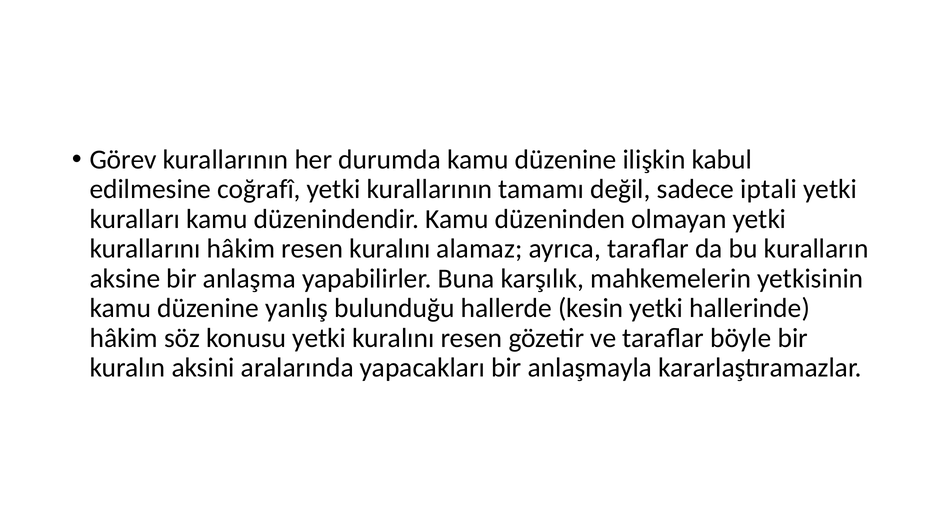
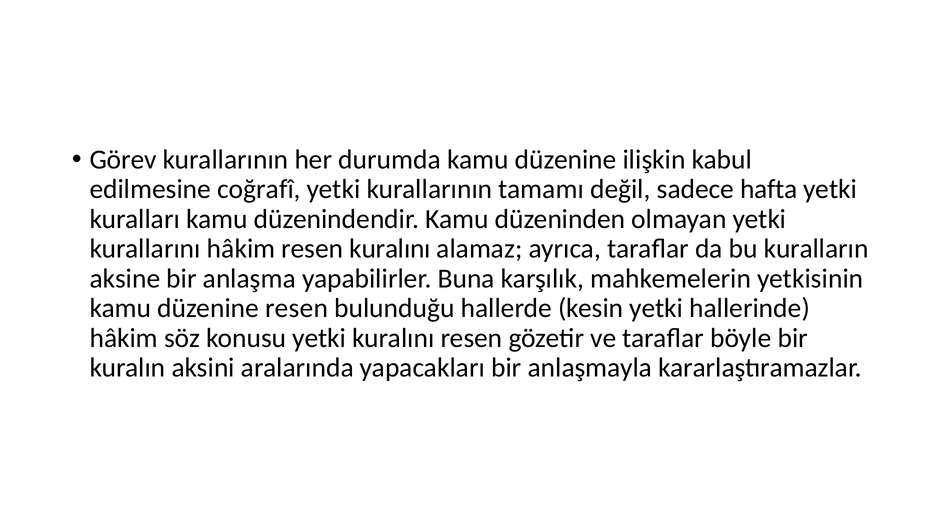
iptali: iptali -> hafta (769, 189)
düzenine yanlış: yanlış -> resen (297, 308)
